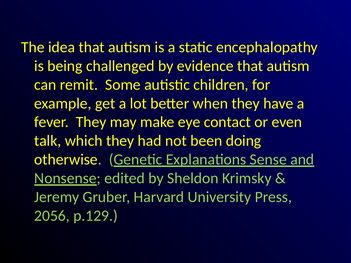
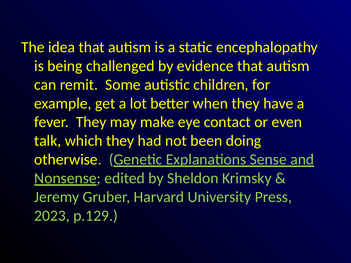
2056: 2056 -> 2023 (52, 216)
